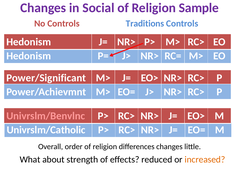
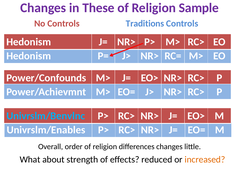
Social: Social -> These (98, 8)
Power/Significant: Power/Significant -> Power/Confounds (46, 78)
Univrslm/Benvlnc colour: pink -> light blue (46, 115)
Univrslm/Catholic: Univrslm/Catholic -> Univrslm/Enables (46, 129)
